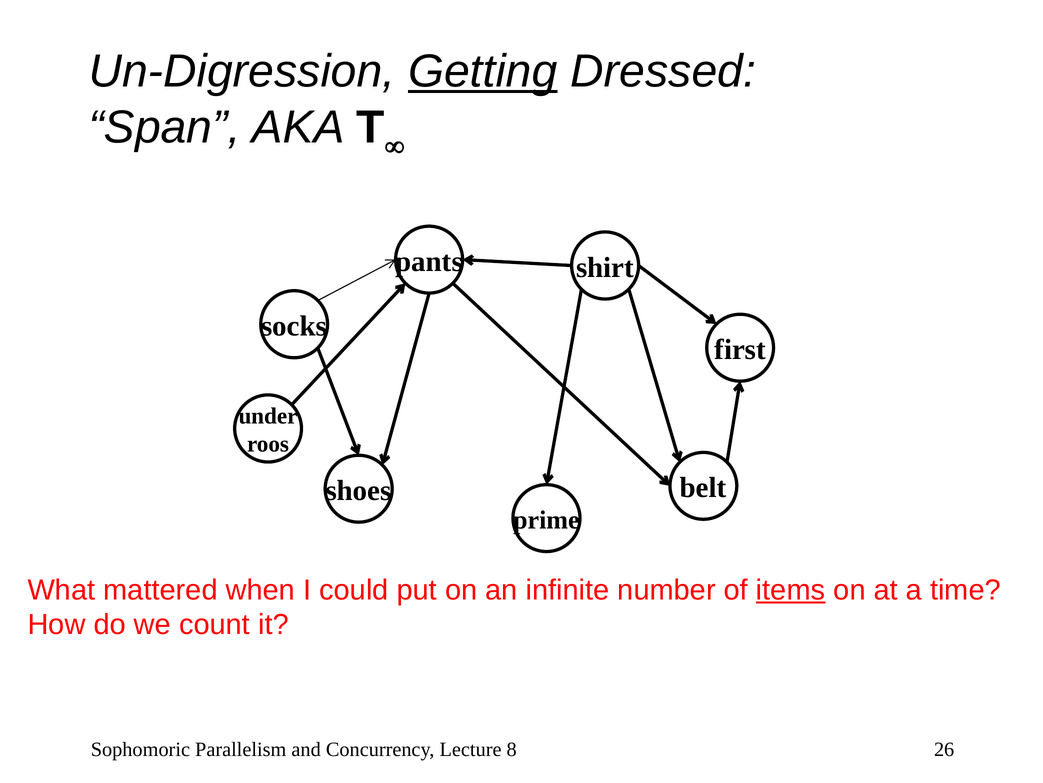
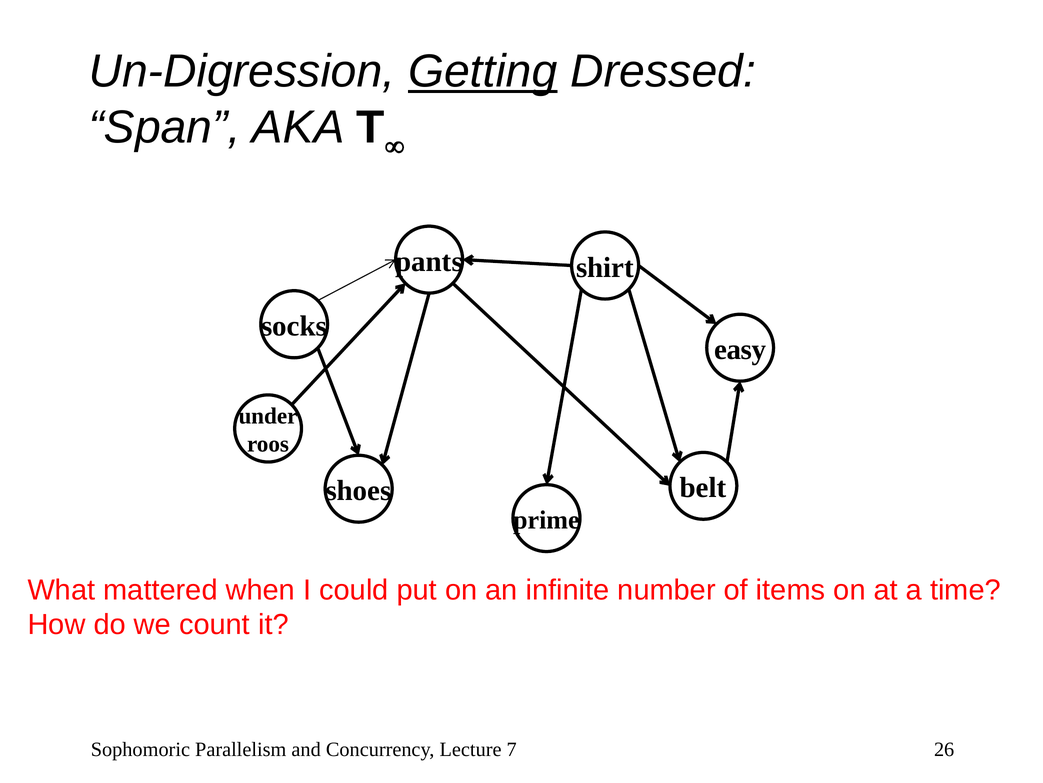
first: first -> easy (740, 349)
items underline: present -> none (791, 589)
8: 8 -> 7 (512, 749)
